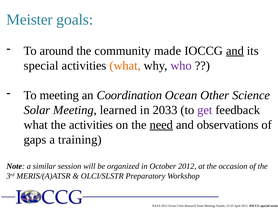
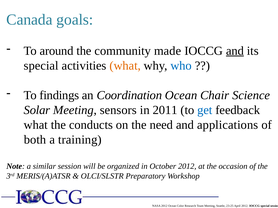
Meister: Meister -> Canada (29, 20)
who colour: purple -> blue (181, 66)
To meeting: meeting -> findings (59, 95)
Other: Other -> Chair (215, 95)
learned: learned -> sensors (118, 110)
2033: 2033 -> 2011 (165, 110)
get colour: purple -> blue (205, 110)
the activities: activities -> conducts (91, 125)
need underline: present -> none (161, 125)
observations: observations -> applications (228, 125)
gaps: gaps -> both (35, 140)
